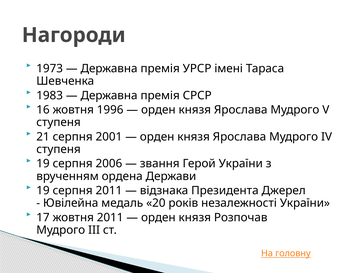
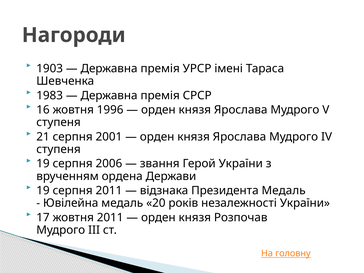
1973: 1973 -> 1903 (50, 69)
Президента Джерел: Джерел -> Медаль (284, 191)
